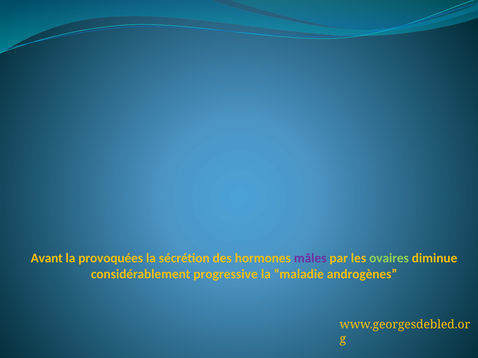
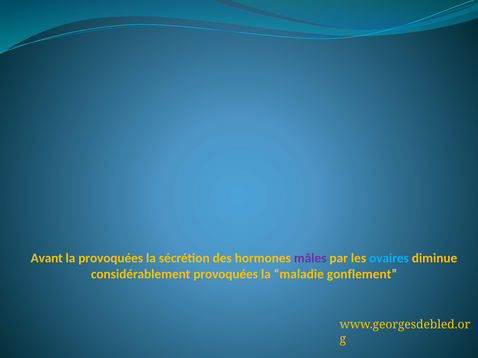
ovaires colour: light green -> light blue (389, 259)
considérablement progressive: progressive -> provoquées (226, 274)
androgènes: androgènes -> gonflement (362, 274)
